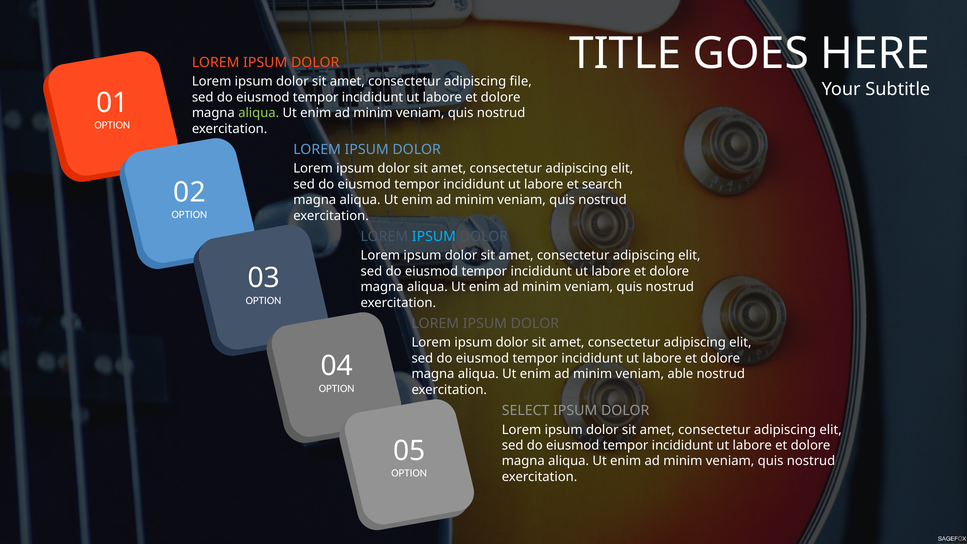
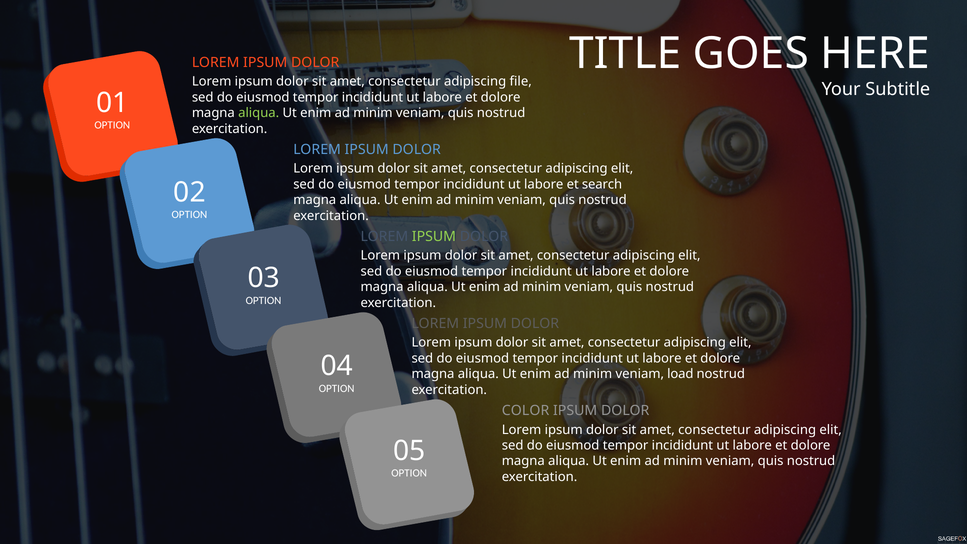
IPSUM colour: light blue -> light green (434, 236)
able: able -> load (680, 374)
SELECT: SELECT -> COLOR (526, 411)
